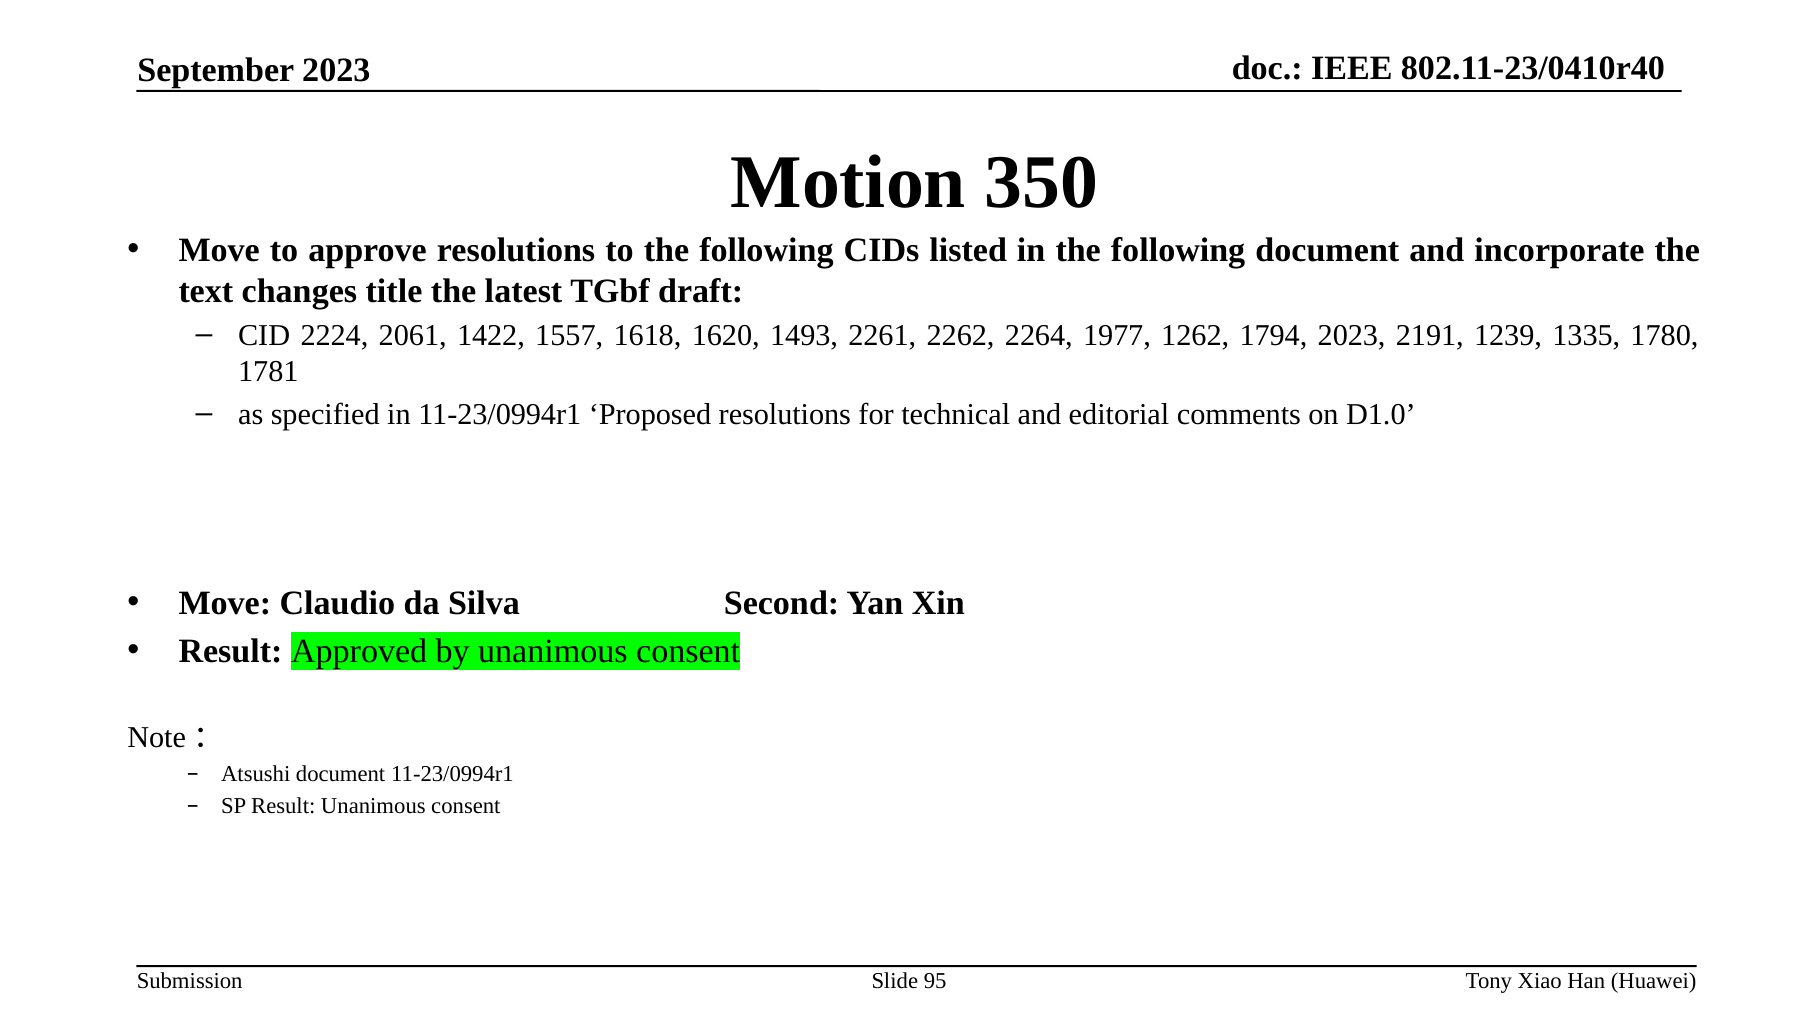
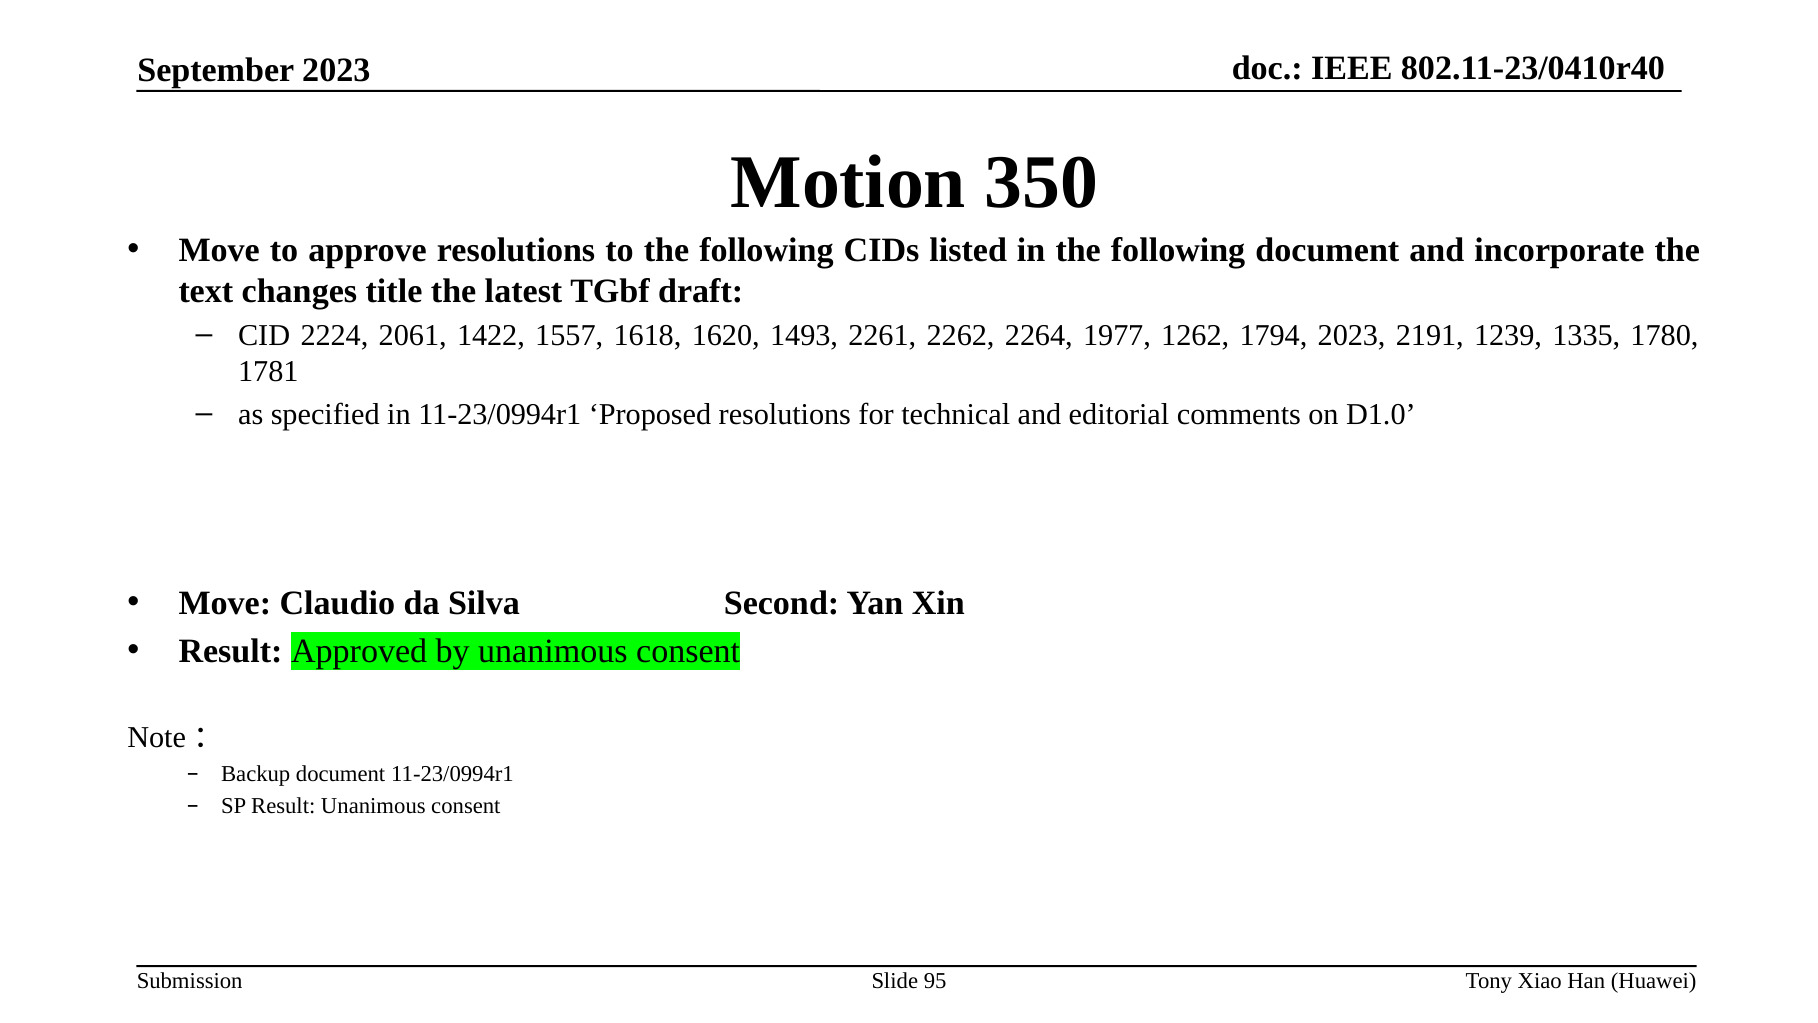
Atsushi: Atsushi -> Backup (256, 773)
